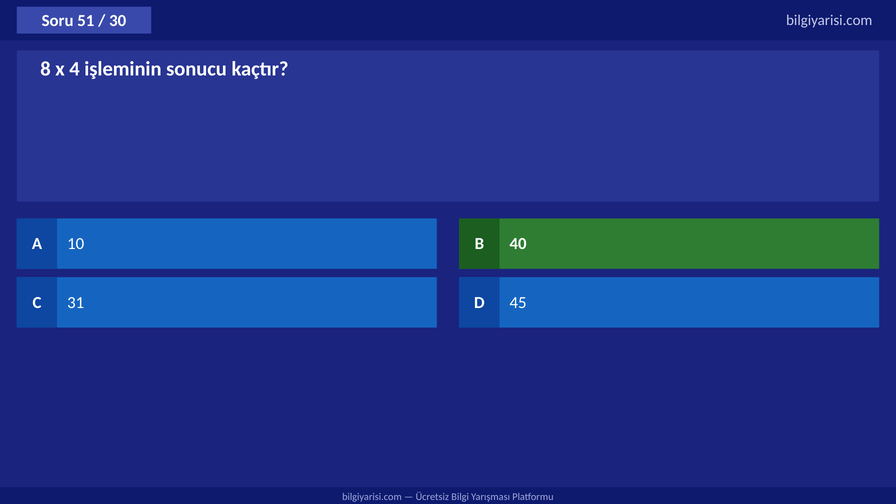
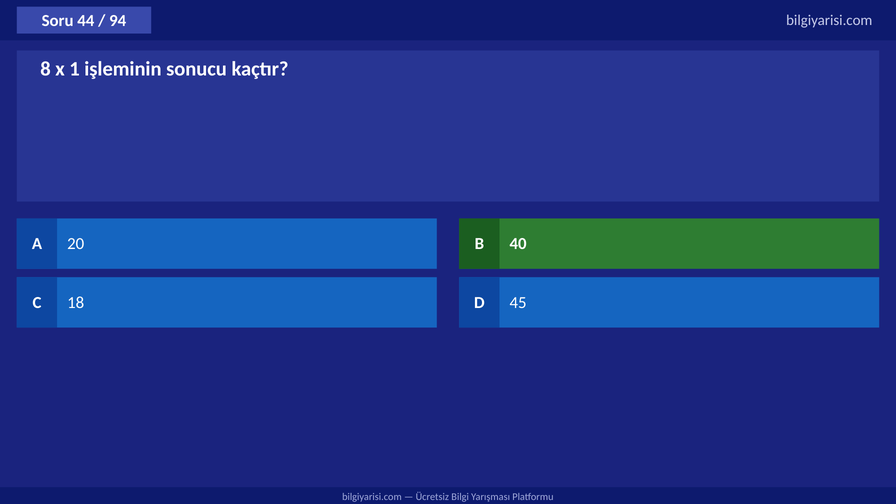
51: 51 -> 44 (86, 20)
30: 30 -> 94 (118, 20)
4: 4 -> 1 (74, 69)
10: 10 -> 20 (76, 244)
31: 31 -> 18 (76, 303)
